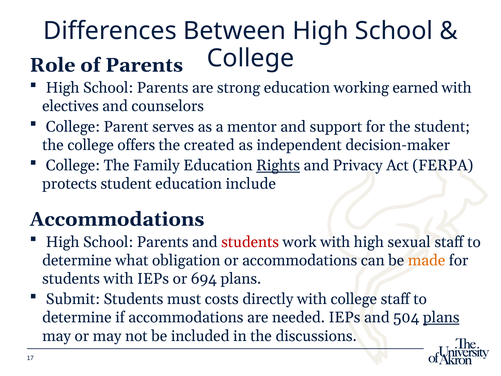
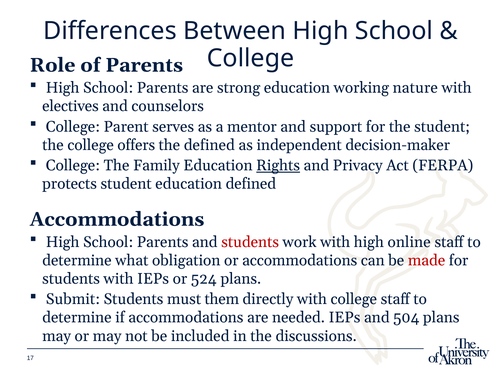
earned: earned -> nature (415, 88)
the created: created -> defined (209, 145)
education include: include -> defined (251, 184)
sexual: sexual -> online (409, 242)
made colour: orange -> red (427, 260)
694: 694 -> 524 (204, 279)
costs: costs -> them (222, 299)
plans underline: present -> none (441, 317)
